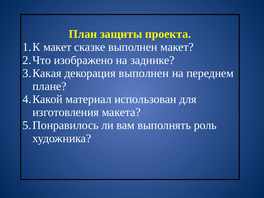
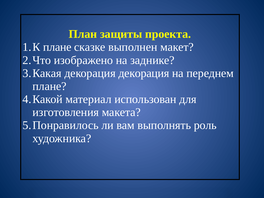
макет: макет -> плане (57, 47)
декорация выполнен: выполнен -> декорация (144, 73)
